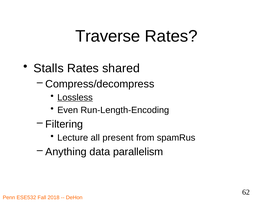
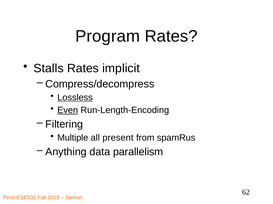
Traverse: Traverse -> Program (108, 36)
shared: shared -> implicit (121, 69)
Even underline: none -> present (68, 111)
Lecture: Lecture -> Multiple (73, 138)
